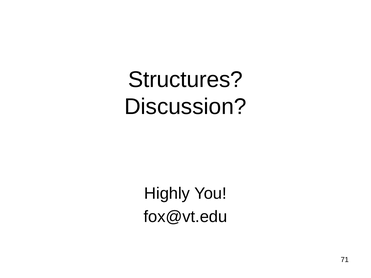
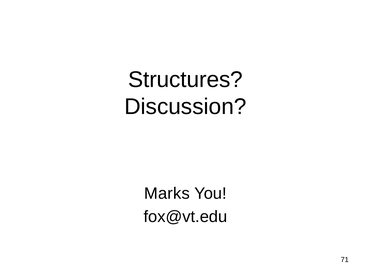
Highly: Highly -> Marks (167, 194)
